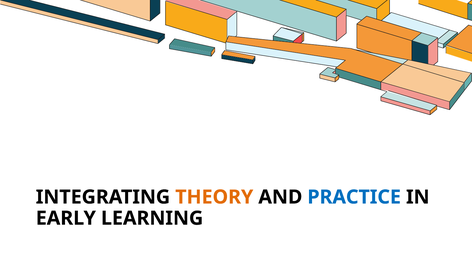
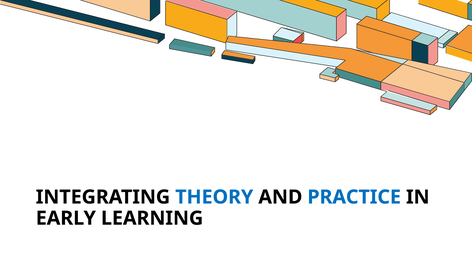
THEORY colour: orange -> blue (214, 197)
